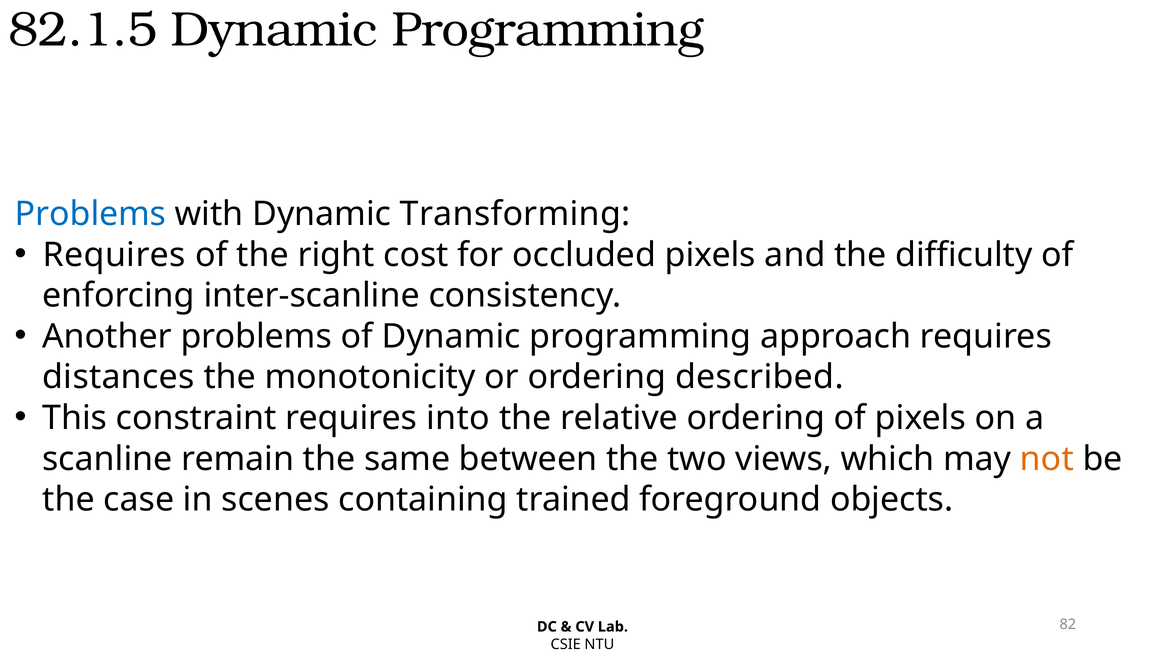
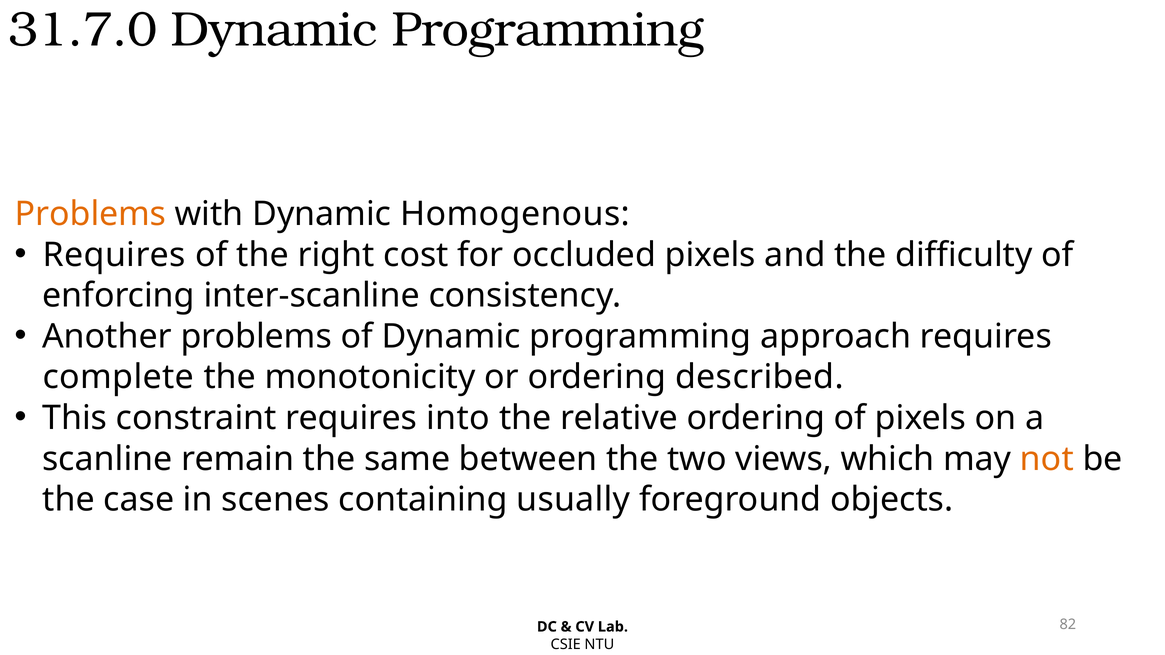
82.1.5: 82.1.5 -> 31.7.0 (83, 30)
Problems colour: blue -> orange (91, 214)
Transforming: Transforming -> Homogenous (515, 214)
distances: distances -> complete (118, 377)
trained: trained -> usually (573, 500)
